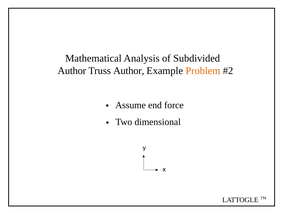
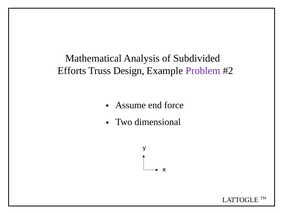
Author: Author -> Efforts (72, 71)
Truss Author: Author -> Design (129, 71)
Problem colour: orange -> purple (203, 71)
